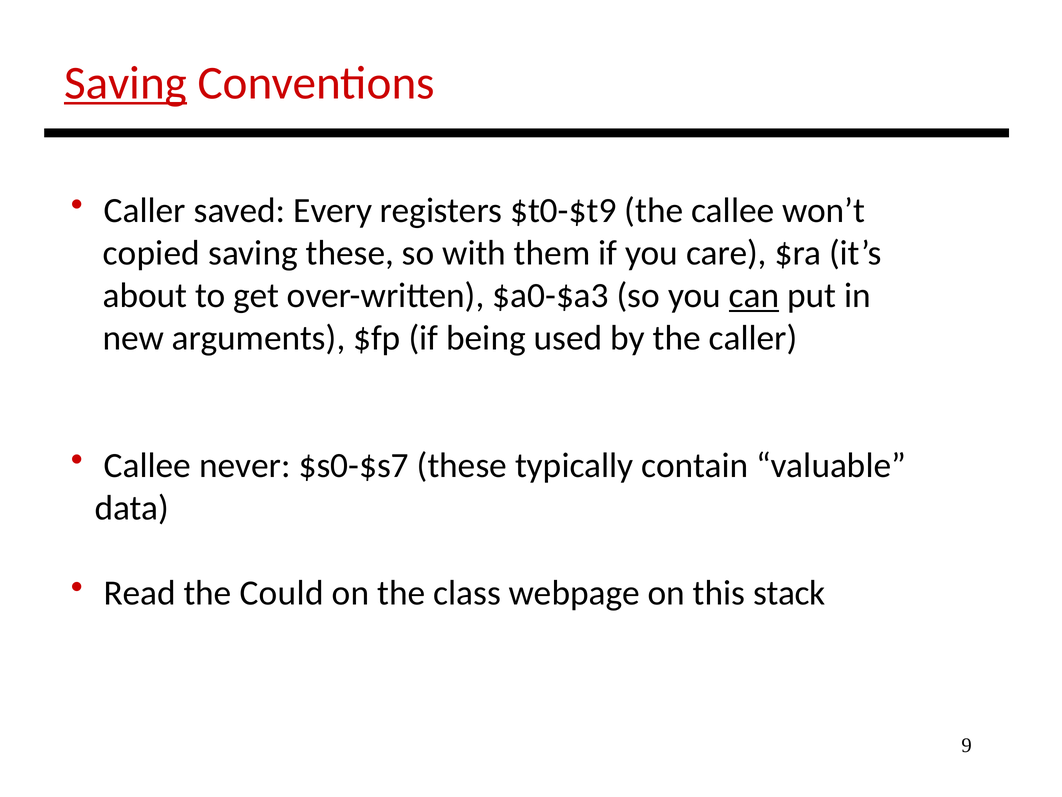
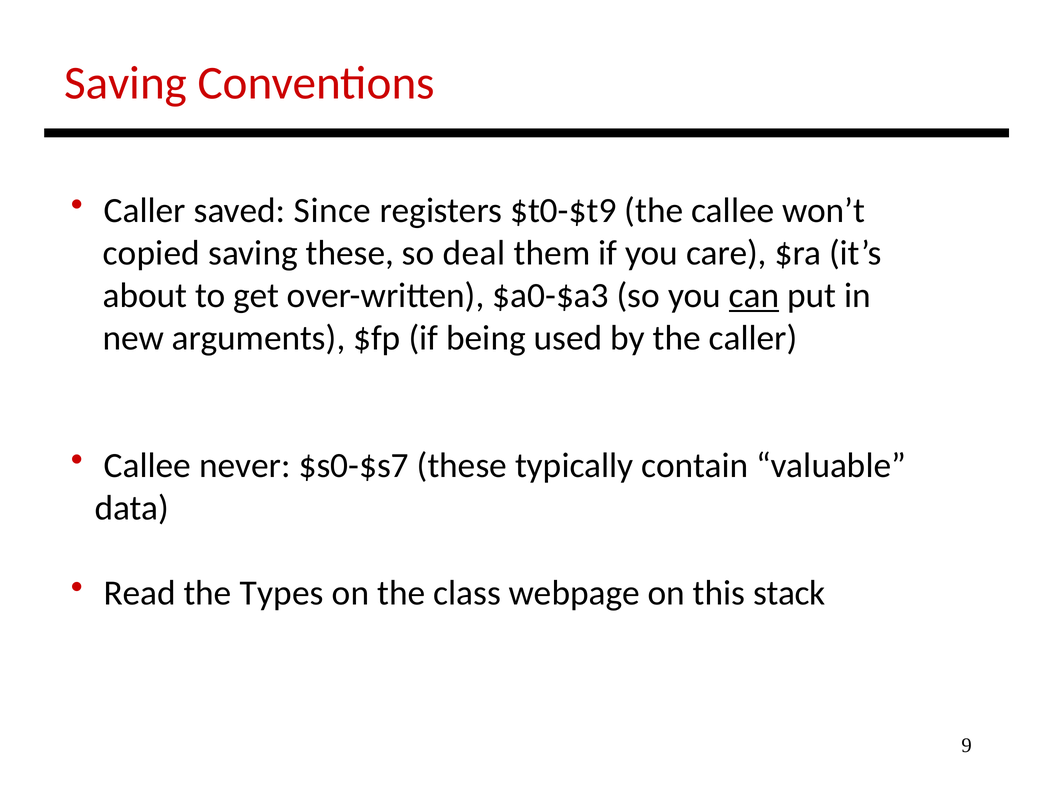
Saving underline: present -> none (126, 83)
Every: Every -> Since (332, 211)
with: with -> deal (474, 253)
Could: Could -> Types (282, 593)
